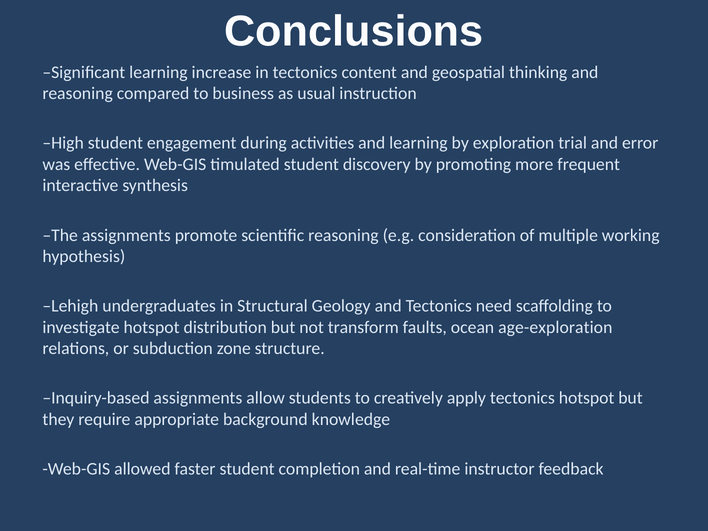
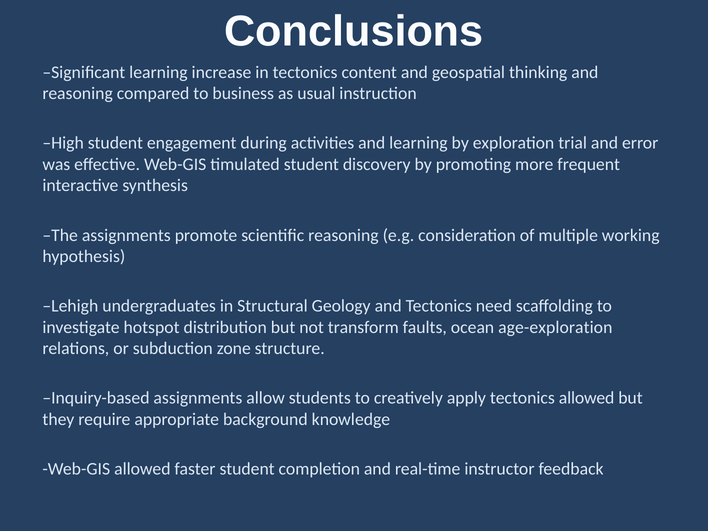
tectonics hotspot: hotspot -> allowed (587, 398)
